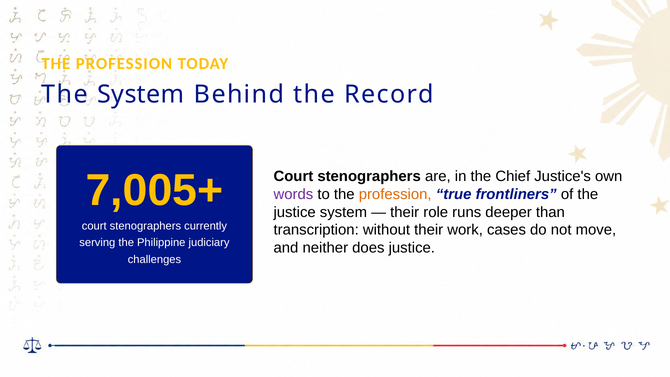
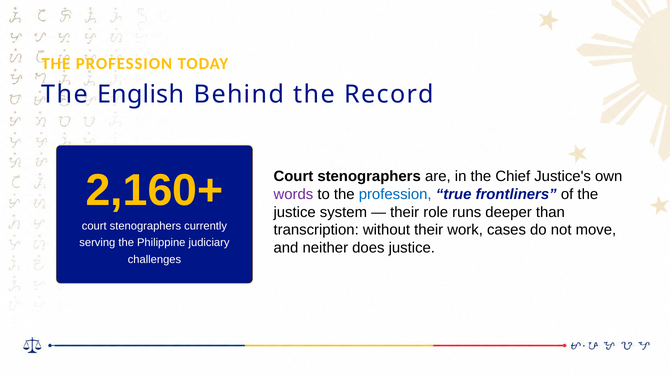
The System: System -> English (141, 94)
7,005+: 7,005+ -> 2,160+ (154, 190)
profession colour: orange -> blue (395, 194)
